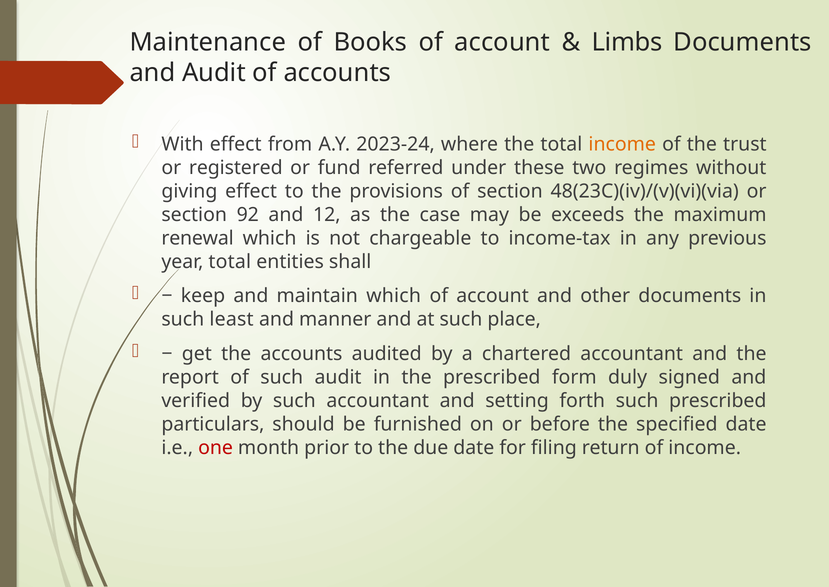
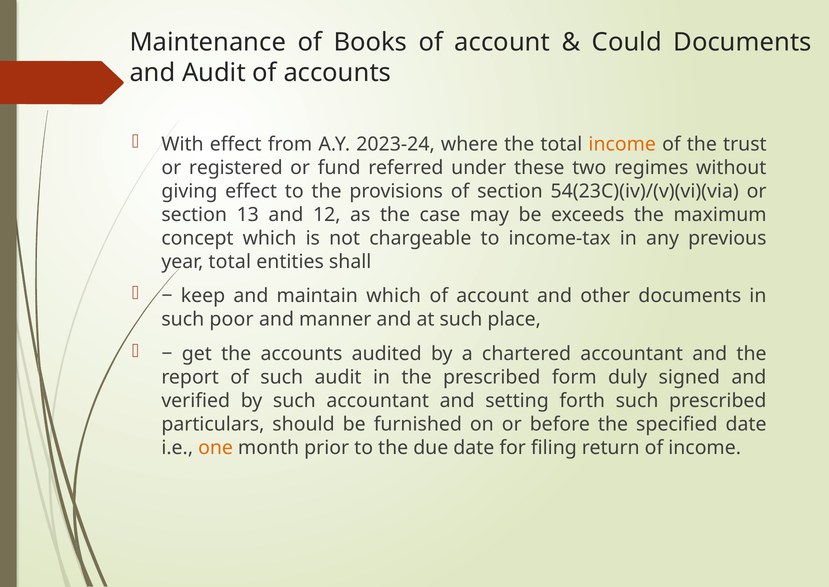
Limbs: Limbs -> Could (627, 42)
48(23C)(iv)/(v)(vi)(via: 48(23C)(iv)/(v)(vi)(via -> 54(23C)(iv)/(v)(vi)(via (645, 191)
92: 92 -> 13 (248, 215)
renewal: renewal -> concept (197, 238)
least: least -> poor (232, 319)
one colour: red -> orange (216, 447)
